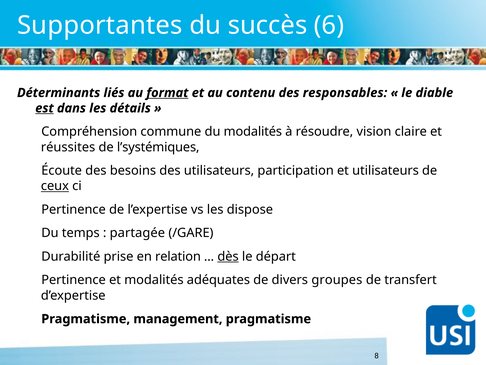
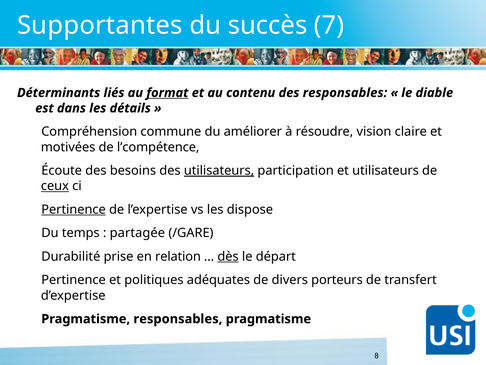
6: 6 -> 7 (329, 25)
est underline: present -> none (44, 108)
du modalités: modalités -> améliorer (253, 132)
réussites: réussites -> motivées (68, 147)
l’systémiques: l’systémiques -> l’compétence (158, 147)
utilisateurs underline: none -> present (219, 170)
Pertinence underline: none -> present (74, 209)
et modalités: modalités -> politiques (154, 280)
groupes: groupes -> porteurs (337, 280)
Pragmatisme management: management -> responsables (178, 319)
